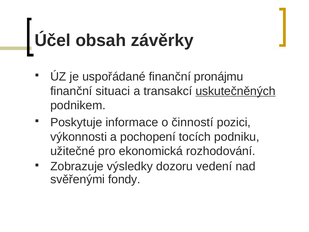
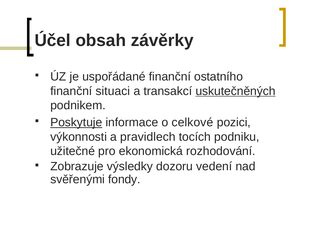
pronájmu: pronájmu -> ostatního (219, 77)
Poskytuje underline: none -> present (76, 122)
činností: činností -> celkové (192, 122)
pochopení: pochopení -> pravidlech (148, 137)
